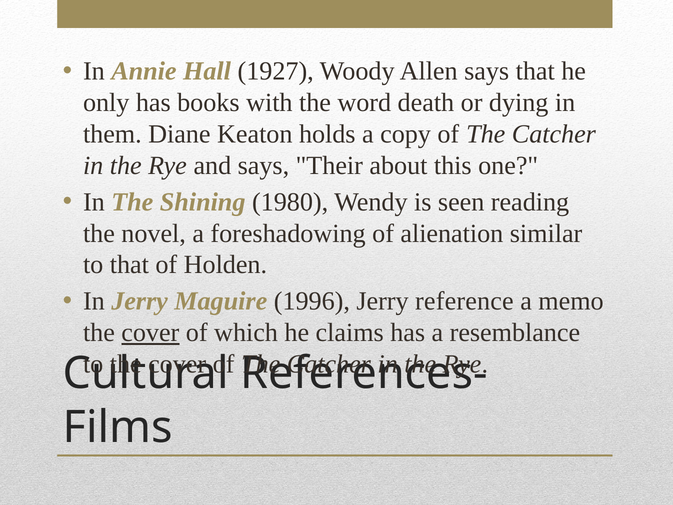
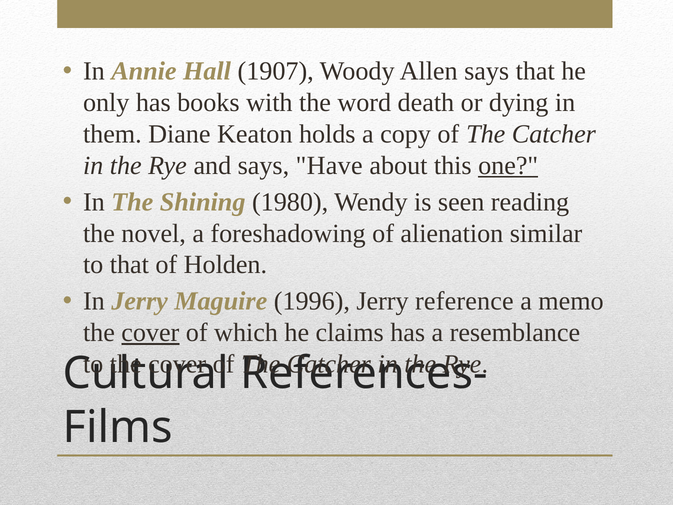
1927: 1927 -> 1907 (276, 71)
Their: Their -> Have (329, 165)
one underline: none -> present (508, 165)
